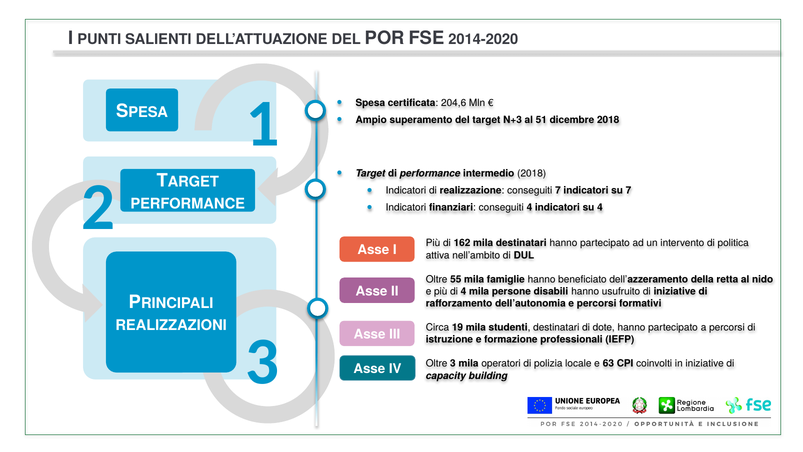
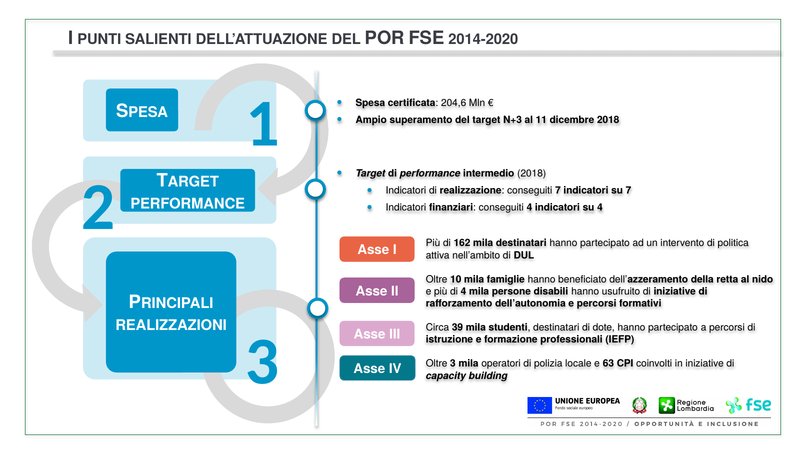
51: 51 -> 11 (541, 120)
55: 55 -> 10 (456, 279)
19: 19 -> 39 (457, 327)
